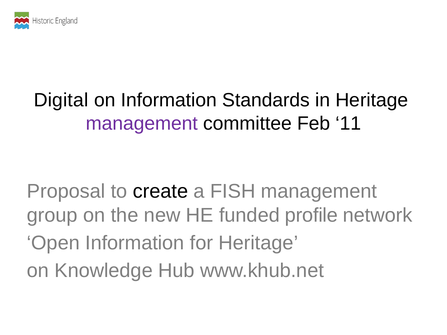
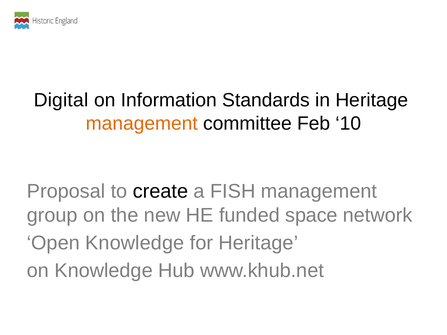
management colour: purple -> orange (142, 123)
11: 11 -> 10 (348, 123)
profile: profile -> space (311, 215)
Open Information: Information -> Knowledge (135, 243)
